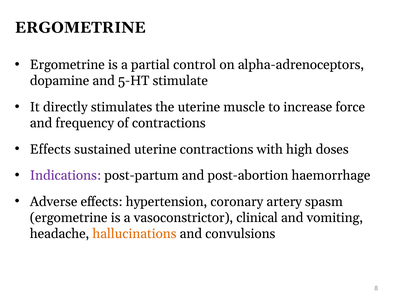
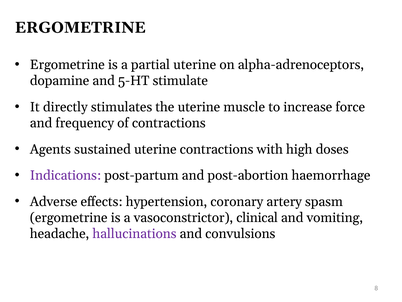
partial control: control -> uterine (195, 65)
Effects: Effects -> Agents (50, 149)
hallucinations colour: orange -> purple (135, 233)
